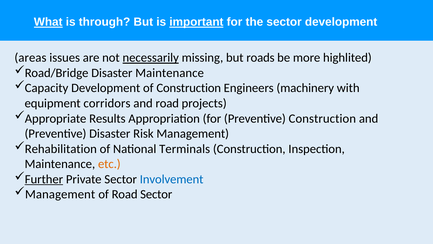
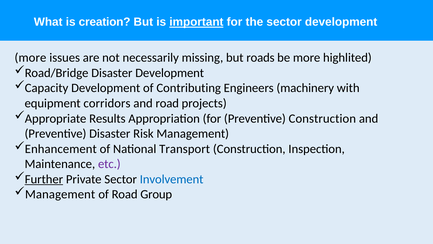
What underline: present -> none (48, 22)
through: through -> creation (105, 22)
areas: areas -> more (30, 58)
necessarily underline: present -> none (151, 58)
Disaster Maintenance: Maintenance -> Development (170, 73)
of Construction: Construction -> Contributing (189, 88)
Rehabilitation: Rehabilitation -> Enhancement (61, 149)
Terminals: Terminals -> Transport (185, 149)
etc colour: orange -> purple (109, 164)
Road Sector: Sector -> Group (156, 194)
